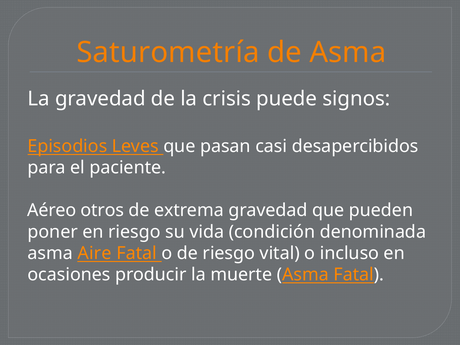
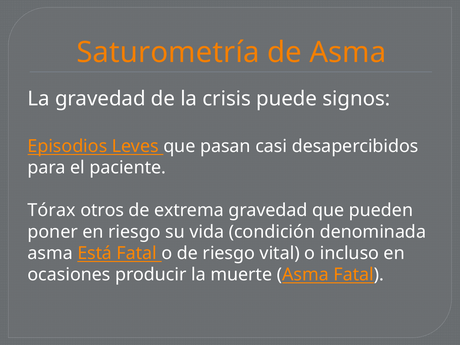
Aéreo: Aéreo -> Tórax (52, 210)
Aire: Aire -> Está (95, 253)
